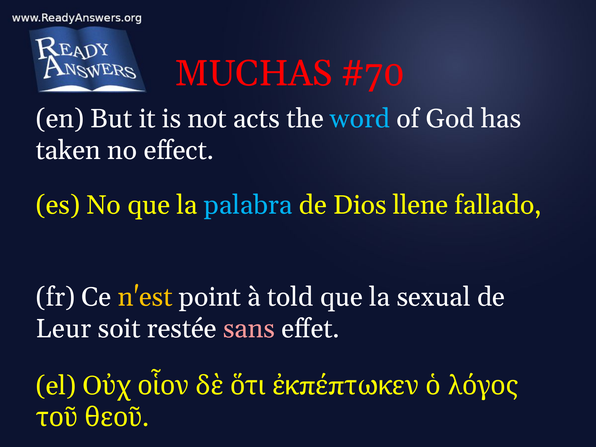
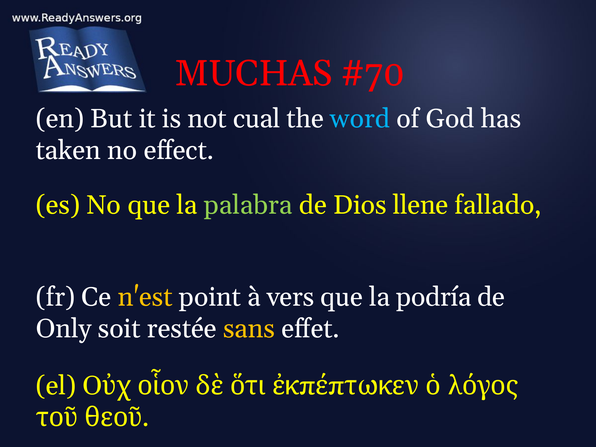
acts: acts -> cual (257, 119)
palabra colour: light blue -> light green (248, 205)
told: told -> vers (290, 297)
sexual: sexual -> podría (434, 297)
Leur: Leur -> Only (64, 329)
sans colour: pink -> yellow (249, 329)
